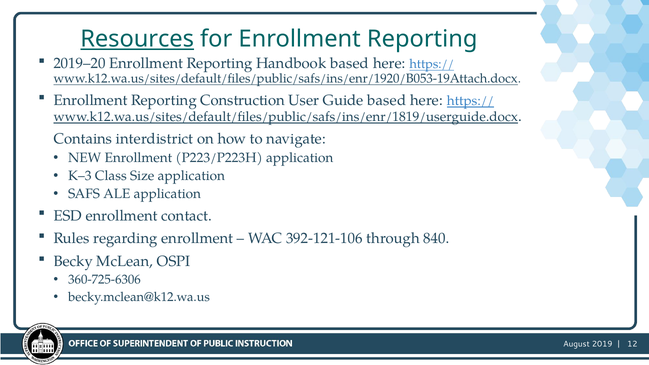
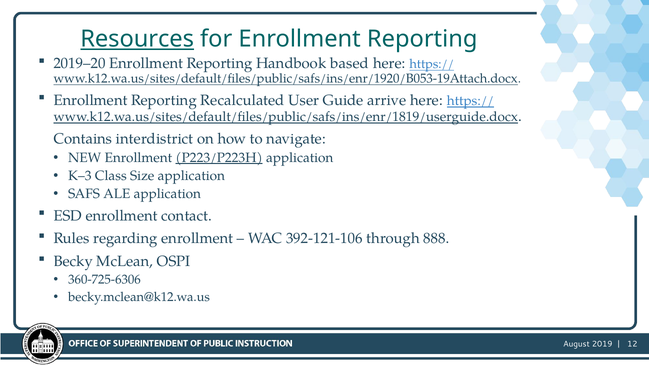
Construction: Construction -> Recalculated (243, 100)
Guide based: based -> arrive (387, 100)
P223/P223H underline: none -> present (219, 158)
840: 840 -> 888 (436, 239)
